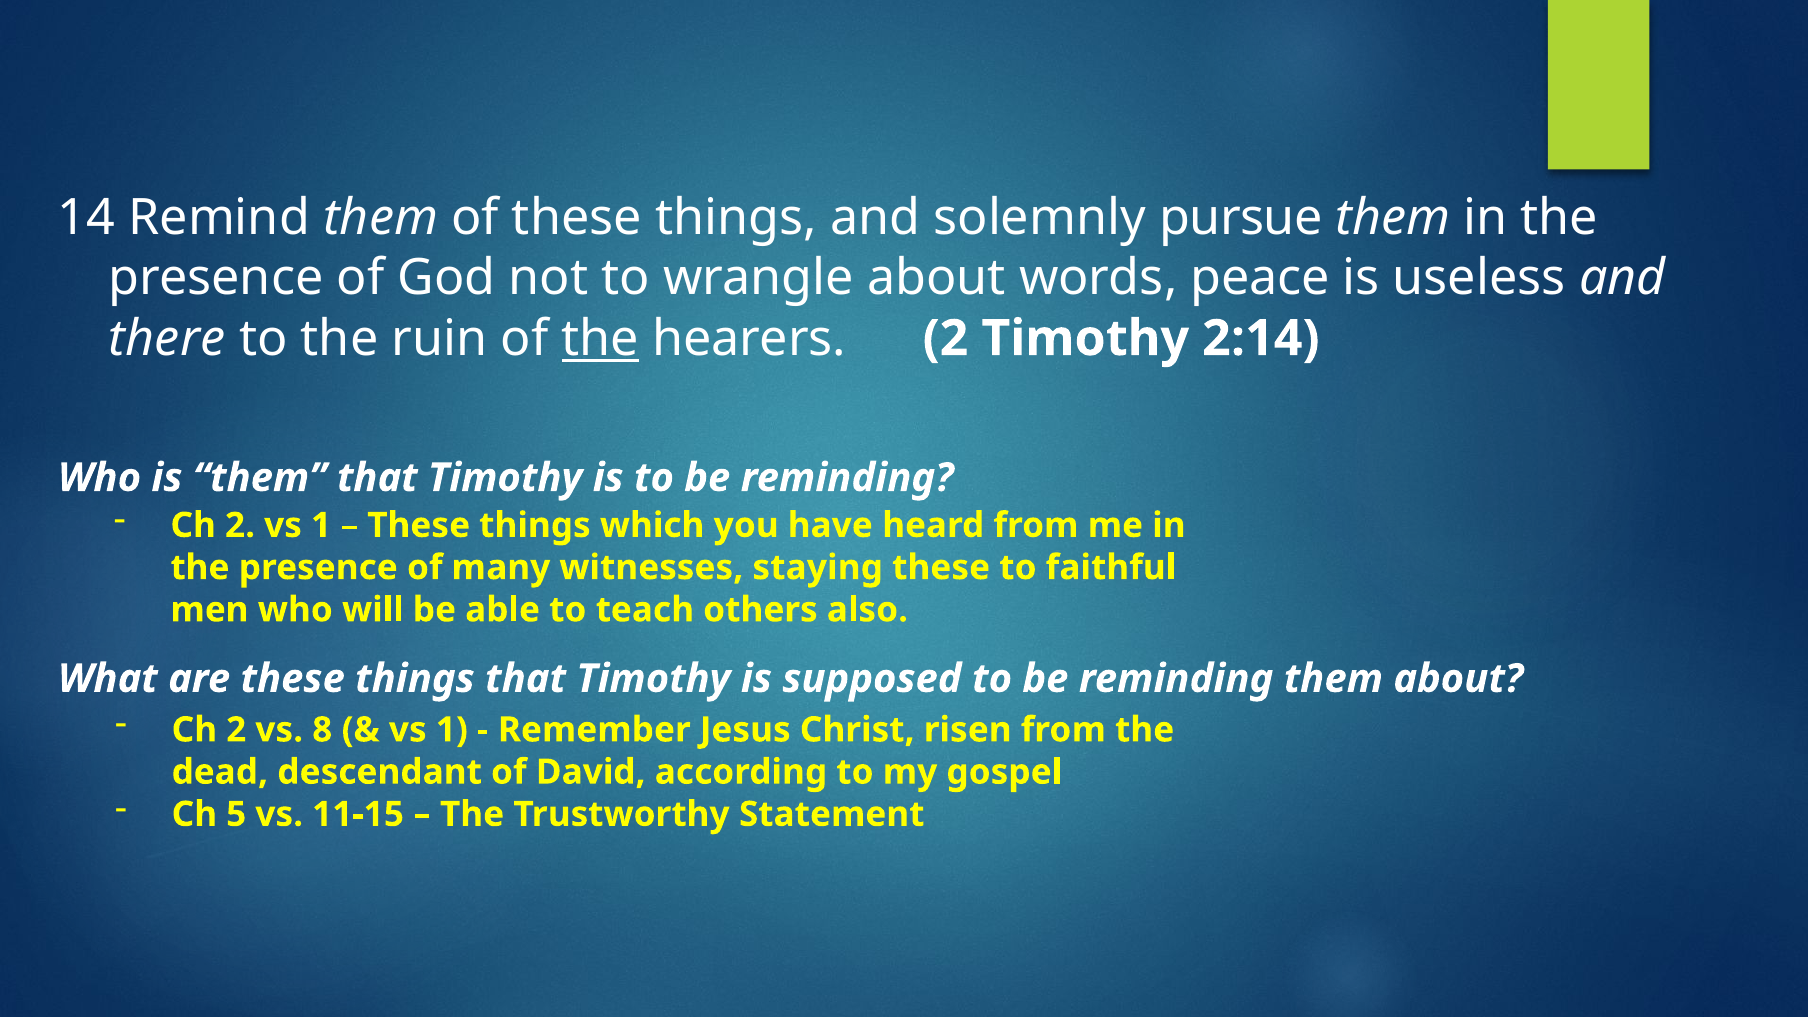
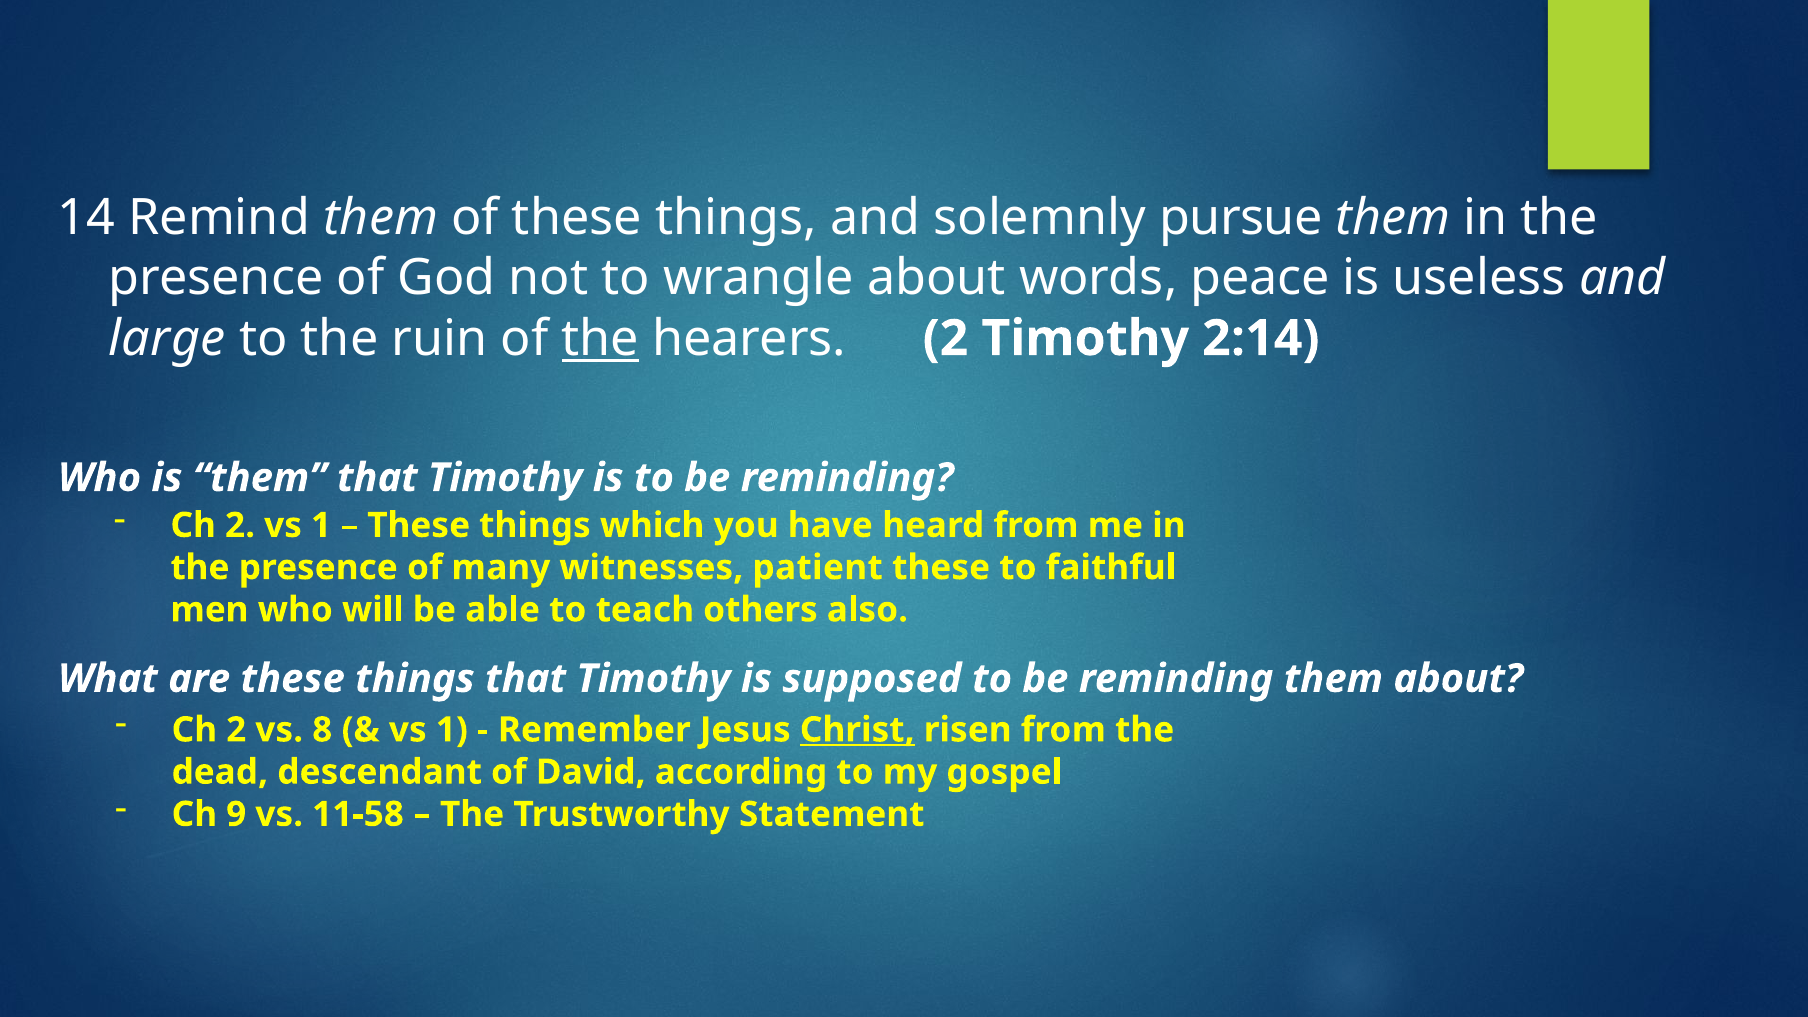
there: there -> large (167, 339)
staying: staying -> patient (818, 568)
Christ underline: none -> present (857, 730)
5: 5 -> 9 (236, 814)
11-15: 11-15 -> 11-58 (358, 814)
